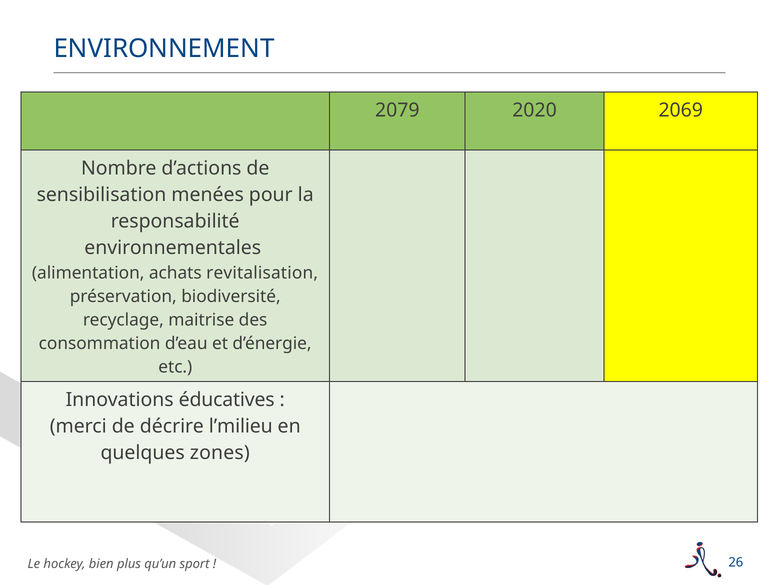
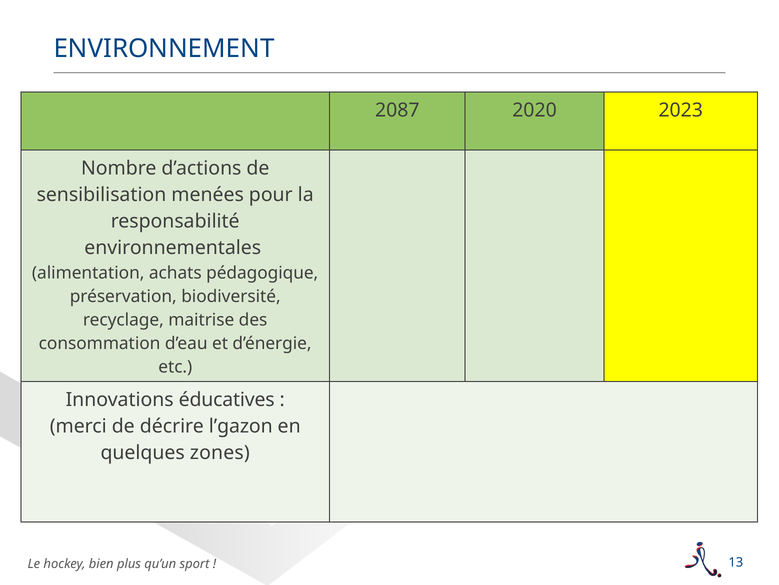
2079: 2079 -> 2087 (397, 110)
2069: 2069 -> 2023 (681, 110)
revitalisation: revitalisation -> pédagogique (262, 273)
l’milieu: l’milieu -> l’gazon (241, 426)
26: 26 -> 13 (736, 562)
